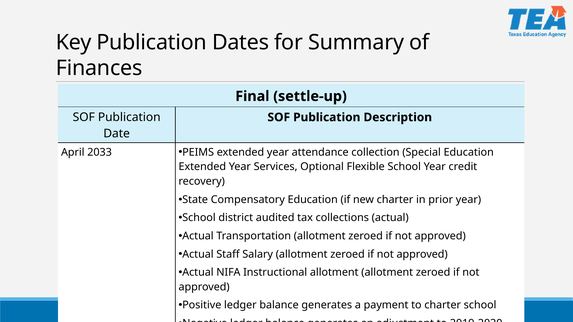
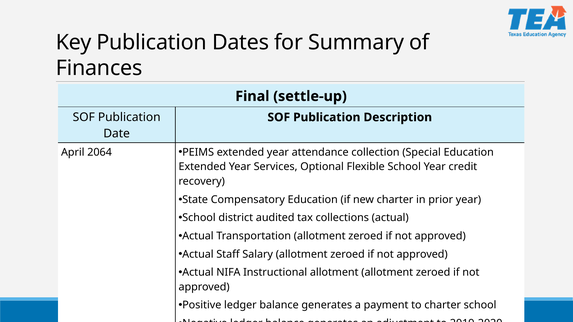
2033: 2033 -> 2064 (100, 152)
